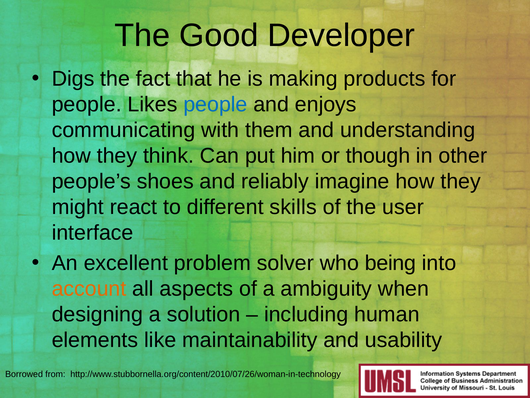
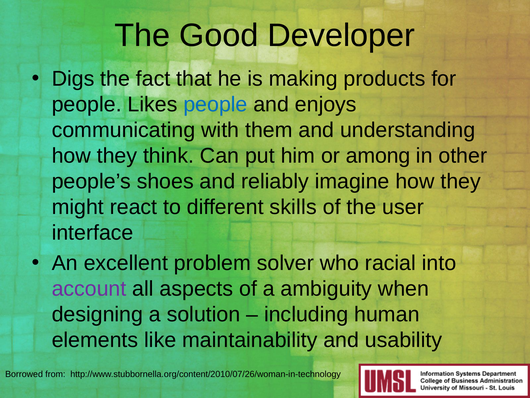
though: though -> among (378, 156)
being: being -> racial (390, 263)
account colour: orange -> purple (89, 288)
